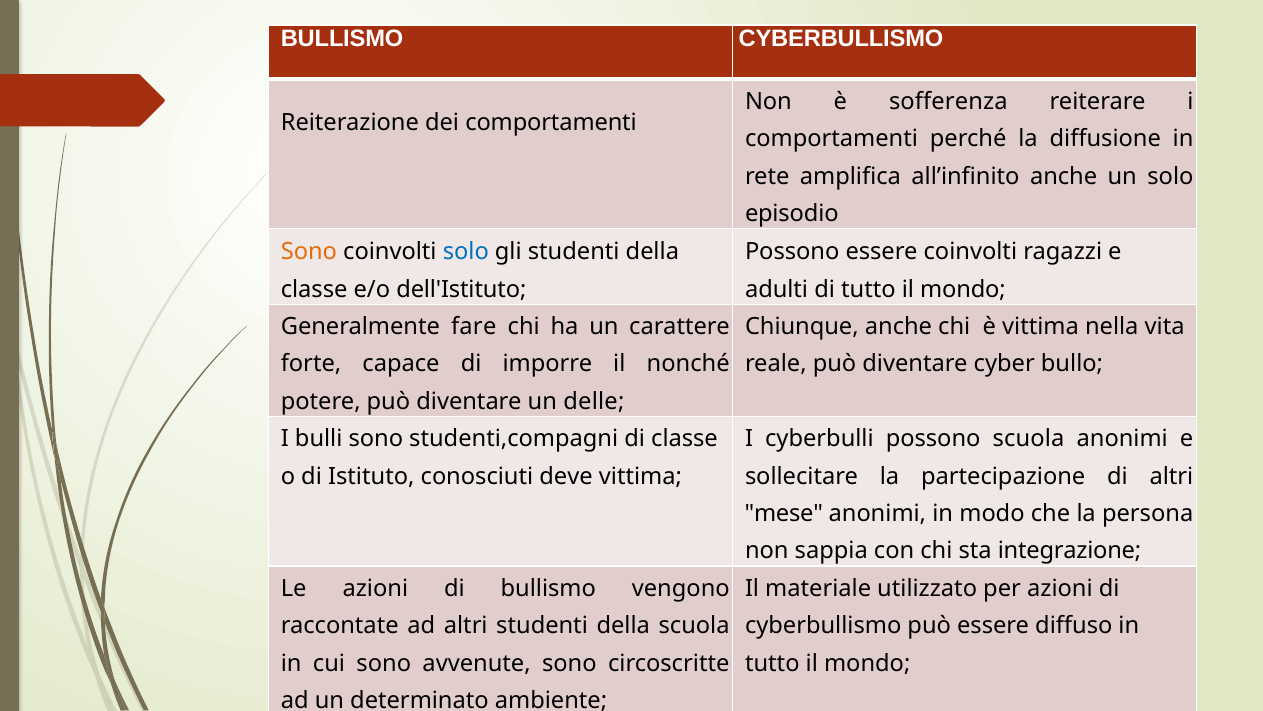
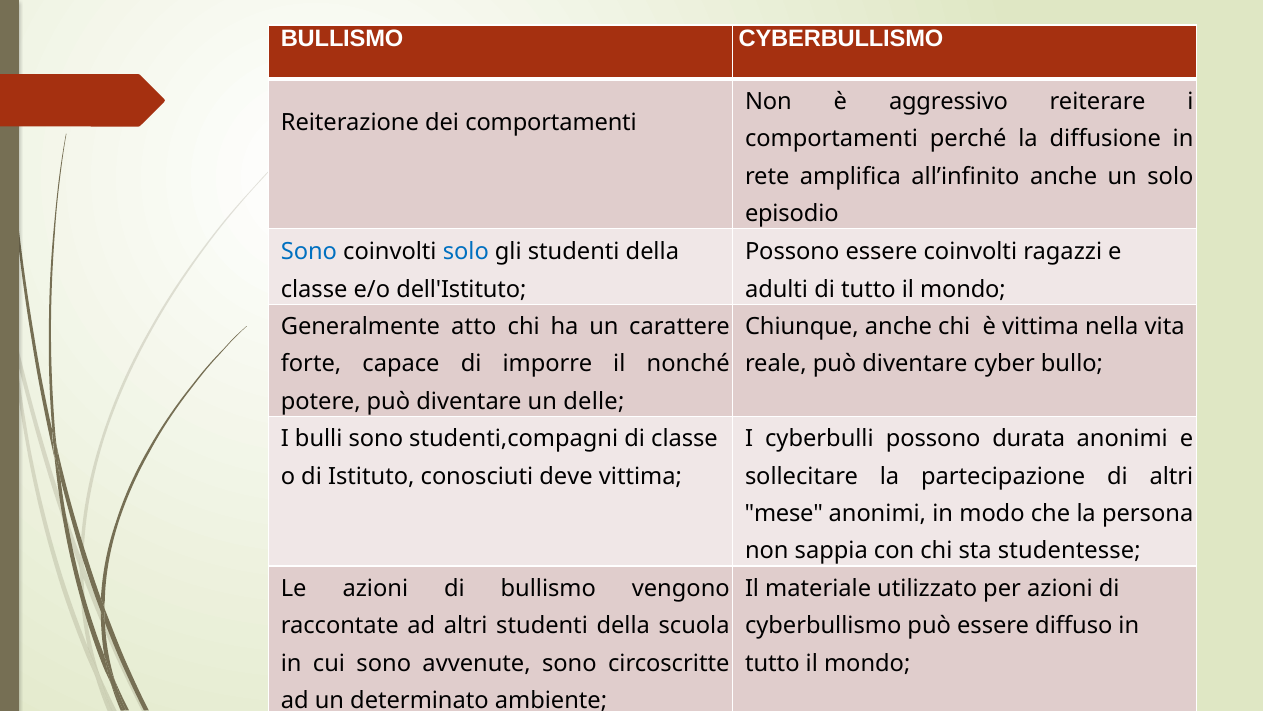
sofferenza: sofferenza -> aggressivo (948, 102)
Sono colour: orange -> blue (309, 251)
fare: fare -> atto (474, 326)
possono scuola: scuola -> durata (1029, 439)
integrazione: integrazione -> studentesse (1069, 551)
